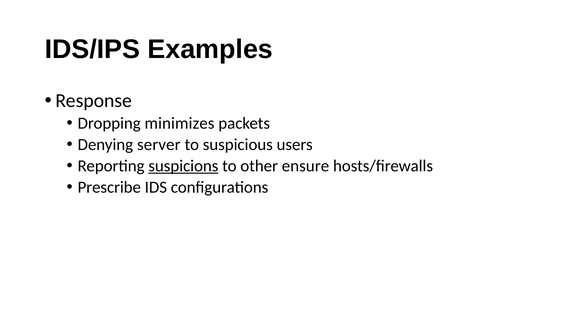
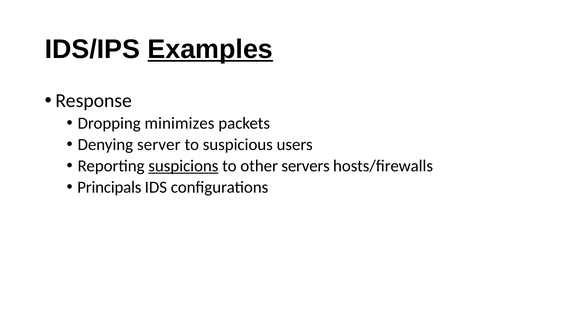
Examples underline: none -> present (210, 49)
ensure: ensure -> servers (306, 166)
Prescribe: Prescribe -> Principals (109, 187)
